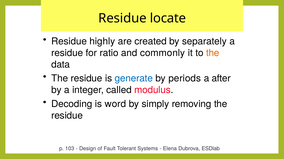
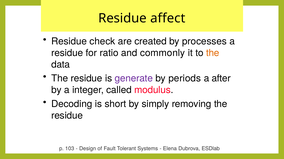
locate: locate -> affect (168, 18)
highly: highly -> check (102, 41)
separately: separately -> processes (204, 41)
generate colour: blue -> purple (134, 79)
word: word -> short (116, 104)
